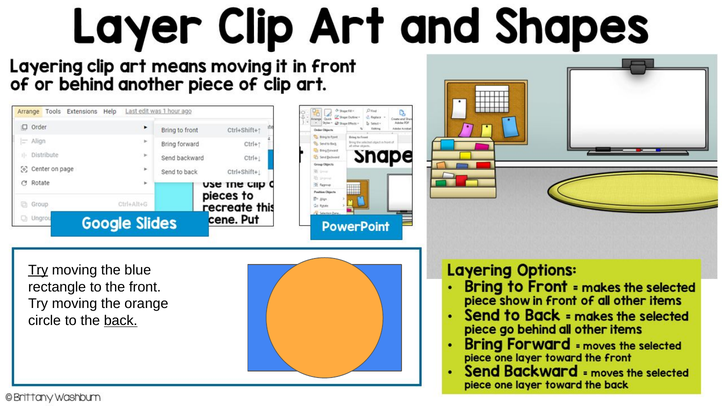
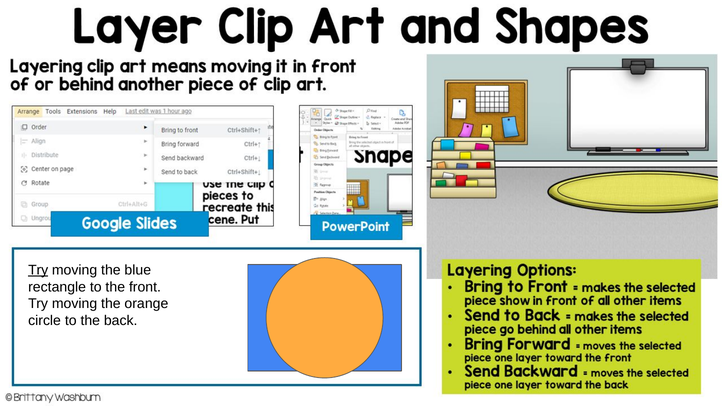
back underline: present -> none (121, 321)
